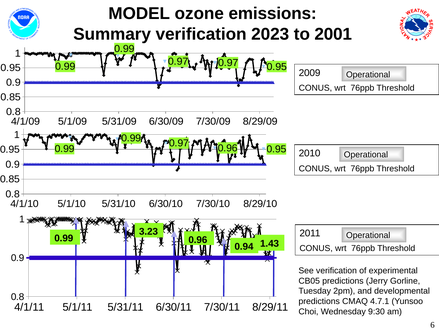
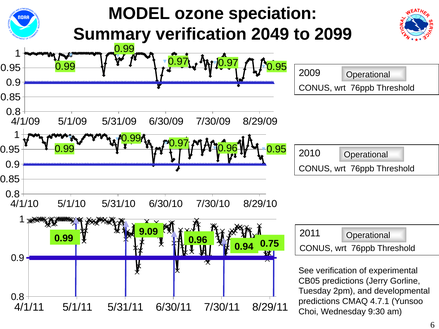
emissions: emissions -> speciation (273, 14)
2023: 2023 -> 2049 (270, 34)
2001: 2001 -> 2099 (333, 34)
3.23: 3.23 -> 9.09 (148, 232)
1.43: 1.43 -> 0.75 (270, 244)
